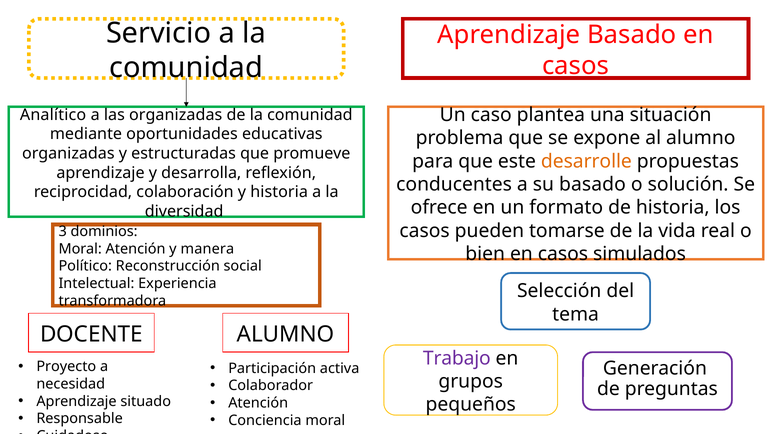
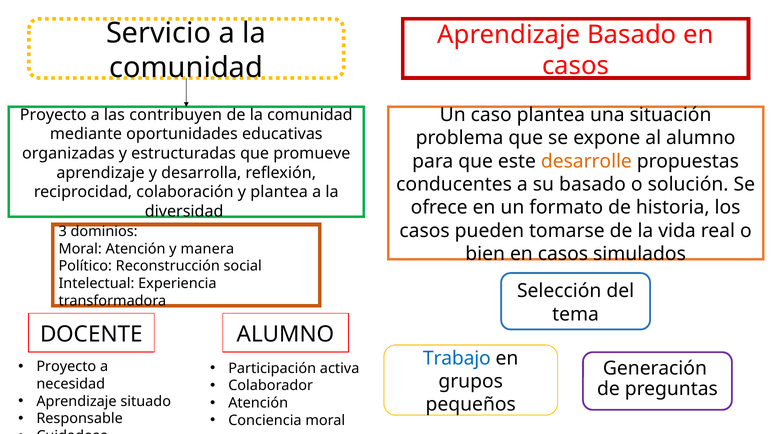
Analítico: Analítico -> Proyecto (53, 115)
las organizadas: organizadas -> contribuyen (176, 115)
y historia: historia -> plantea (279, 192)
Trabajo colour: purple -> blue (457, 358)
